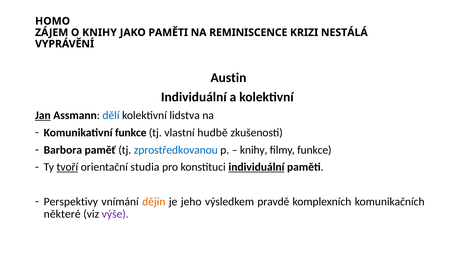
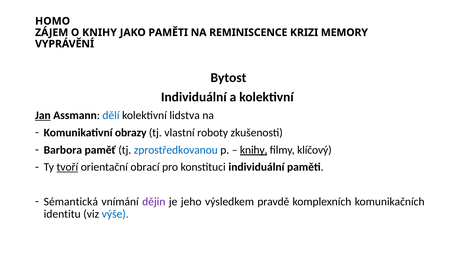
NESTÁLÁ: NESTÁLÁ -> MEMORY (344, 32)
Austin: Austin -> Bytost (228, 78)
Komunikativní funkce: funkce -> obrazy (131, 133)
hudbě: hudbě -> roboty (213, 133)
knihy underline: none -> present (254, 150)
filmy funkce: funkce -> klíčový (314, 150)
studia: studia -> obrací (145, 167)
individuální underline: present -> none (256, 167)
Perspektivy: Perspektivy -> Sémantická (71, 201)
dějin colour: orange -> purple (154, 201)
některé: některé -> identitu (62, 214)
výše colour: purple -> blue (115, 214)
